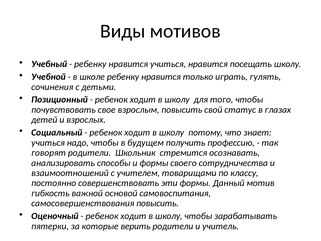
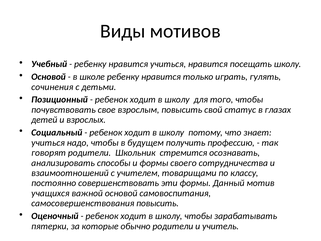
Учебной: Учебной -> Основой (49, 77)
гибкость: гибкость -> учащихся (50, 193)
верить: верить -> обычно (136, 226)
